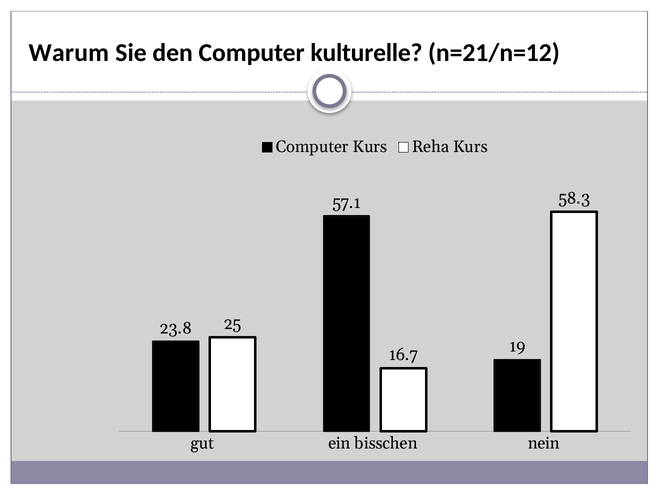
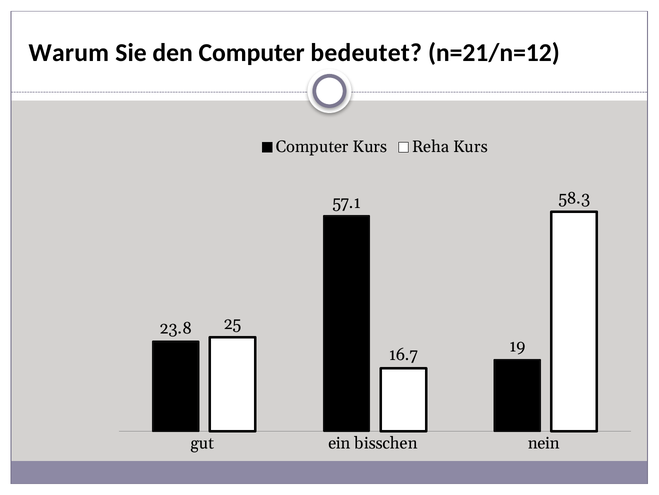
kulturelle: kulturelle -> bedeutet (366, 53)
